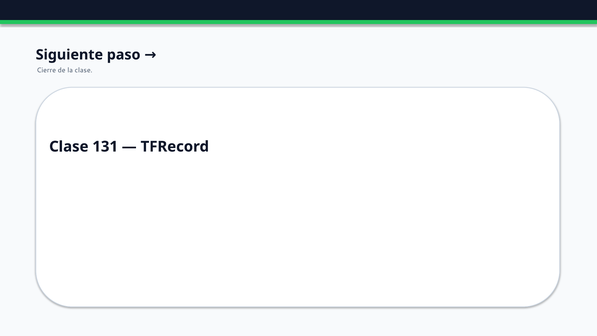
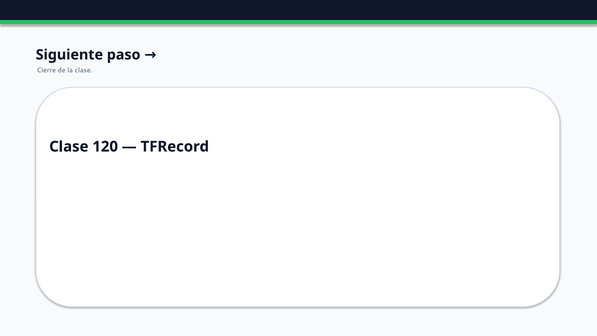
131: 131 -> 120 (105, 147)
